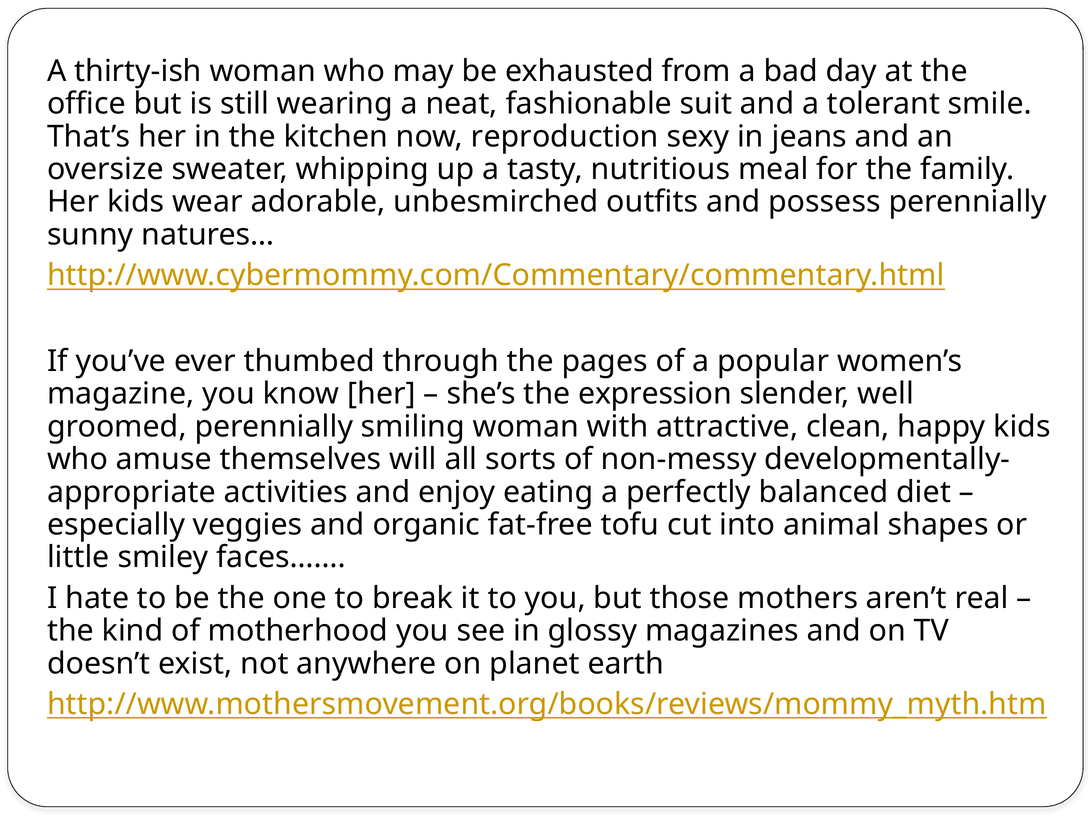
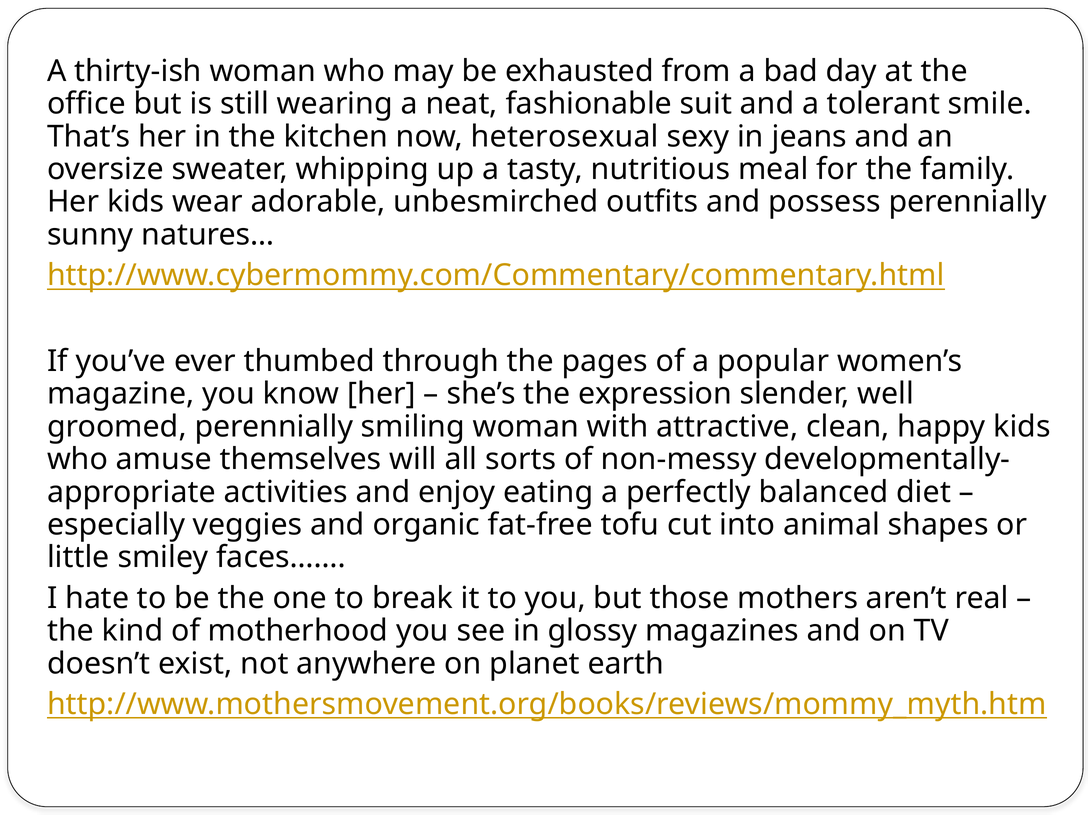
reproduction: reproduction -> heterosexual (565, 137)
